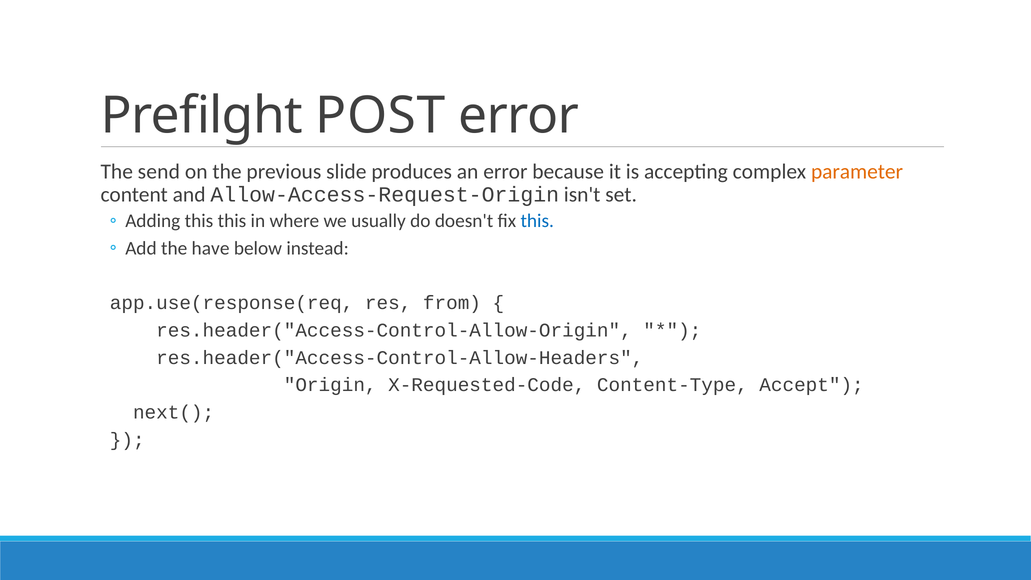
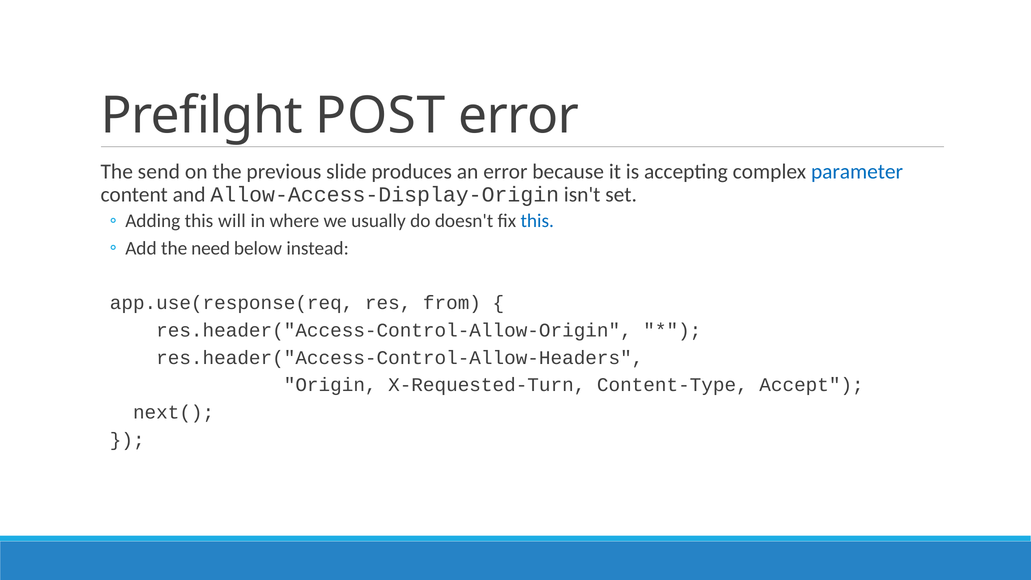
parameter colour: orange -> blue (857, 171)
Allow-Access-Request-Origin: Allow-Access-Request-Origin -> Allow-Access-Display-Origin (385, 195)
this this: this -> will (232, 221)
have: have -> need (211, 248)
X-Requested-Code: X-Requested-Code -> X-Requested-Turn (487, 385)
